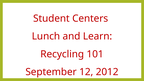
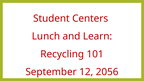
2012: 2012 -> 2056 (107, 72)
